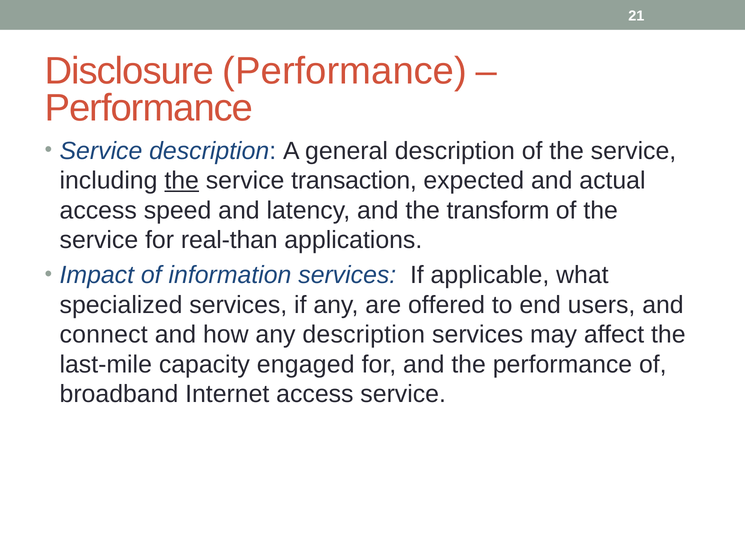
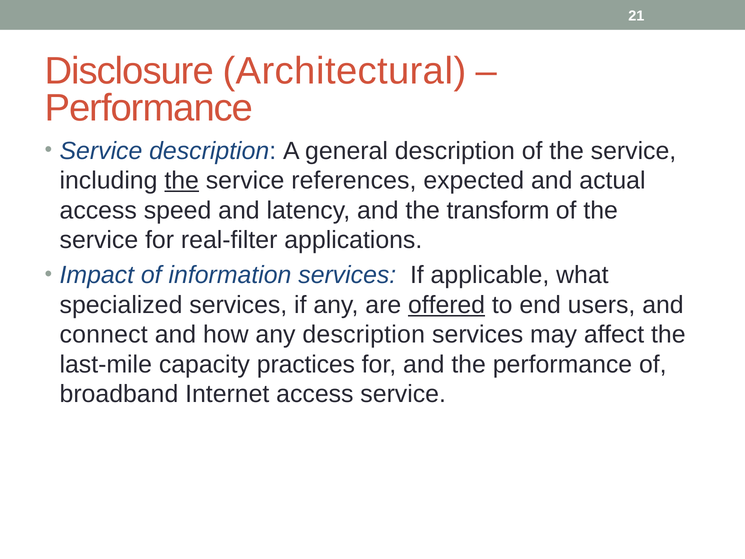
Disclosure Performance: Performance -> Architectural (345, 71)
transaction: transaction -> references (354, 181)
real-than: real-than -> real-filter (229, 240)
offered underline: none -> present (447, 305)
engaged: engaged -> practices (306, 364)
